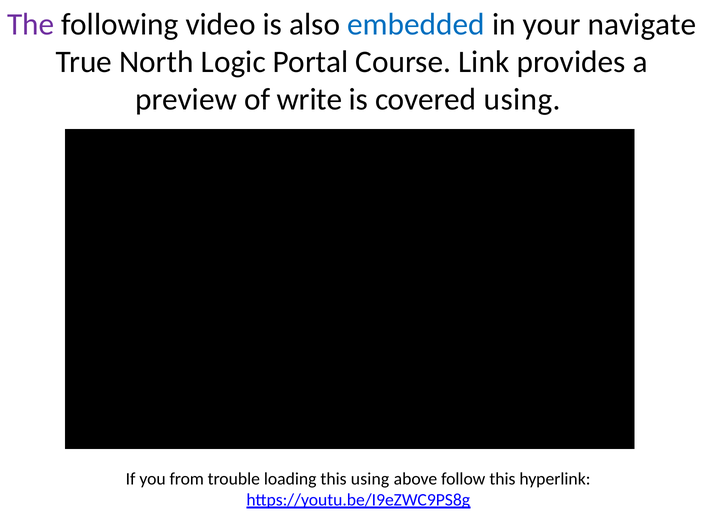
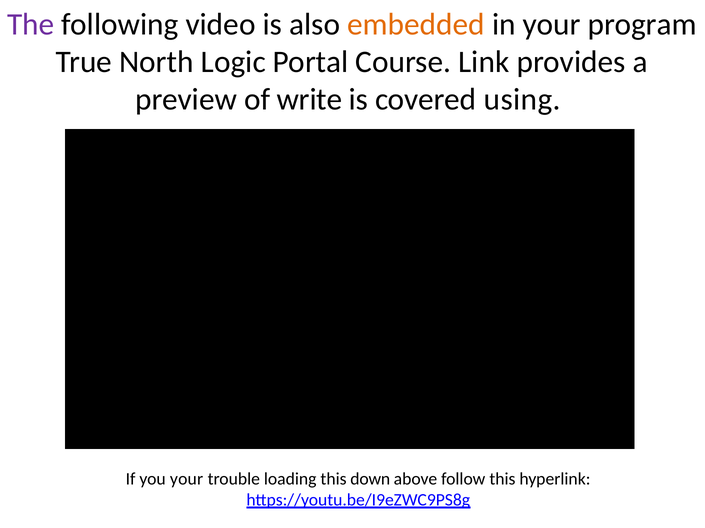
embedded colour: blue -> orange (416, 24)
navigate: navigate -> program (642, 24)
you from: from -> your (187, 479)
this using: using -> down (370, 479)
